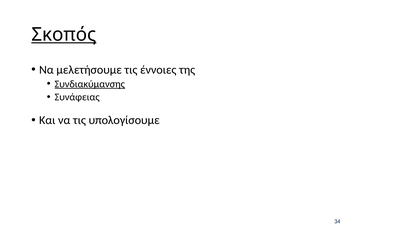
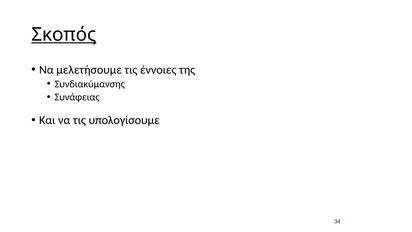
Συνδιακύμανσης underline: present -> none (90, 84)
